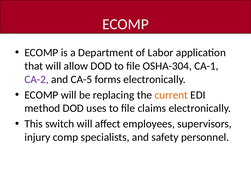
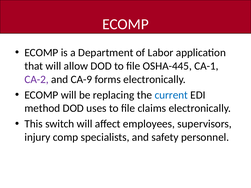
OSHA-304: OSHA-304 -> OSHA-445 (167, 66)
CA-5: CA-5 -> CA-9 (81, 79)
current colour: orange -> blue (171, 95)
